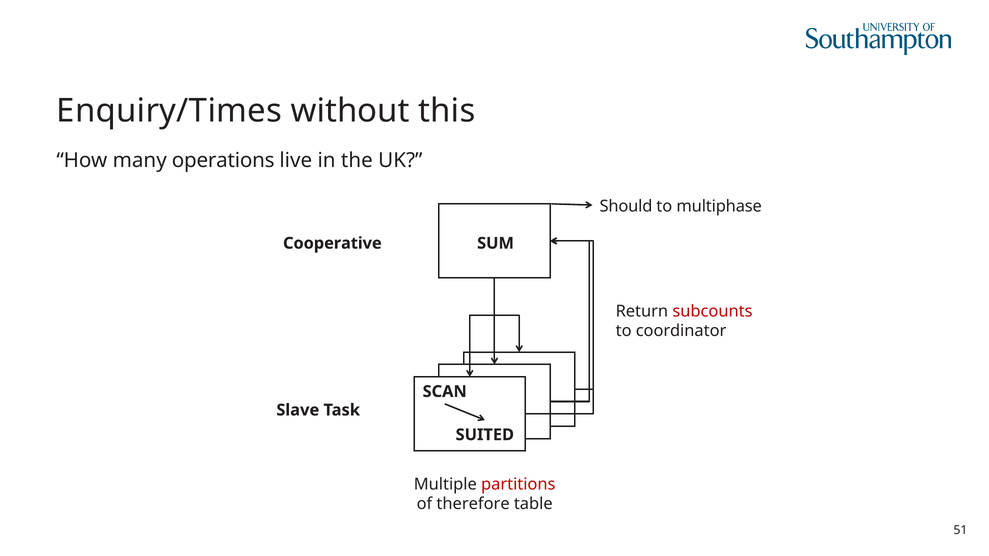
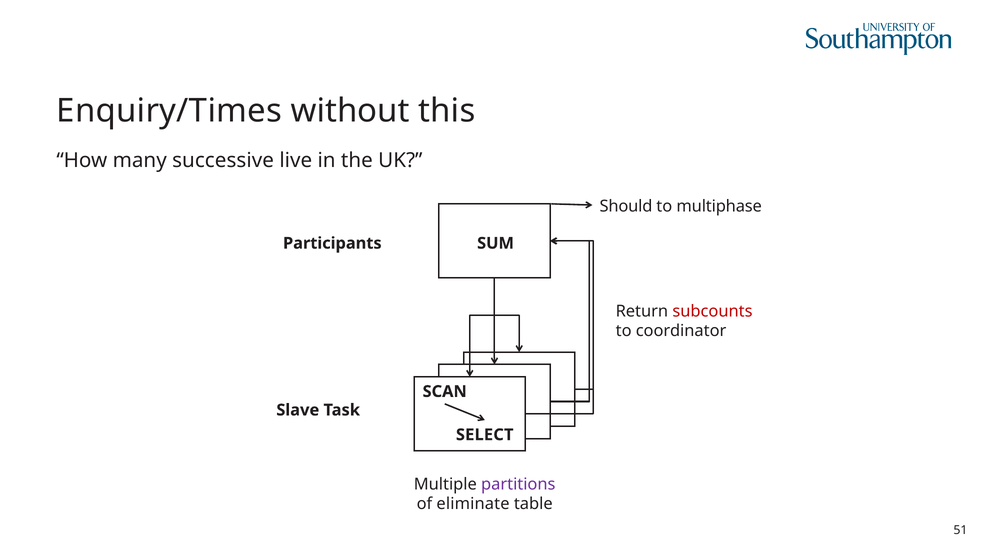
operations: operations -> successive (223, 161)
Cooperative: Cooperative -> Participants (332, 243)
SUITED: SUITED -> SELECT (485, 435)
partitions colour: red -> purple (518, 484)
therefore: therefore -> eliminate (473, 504)
